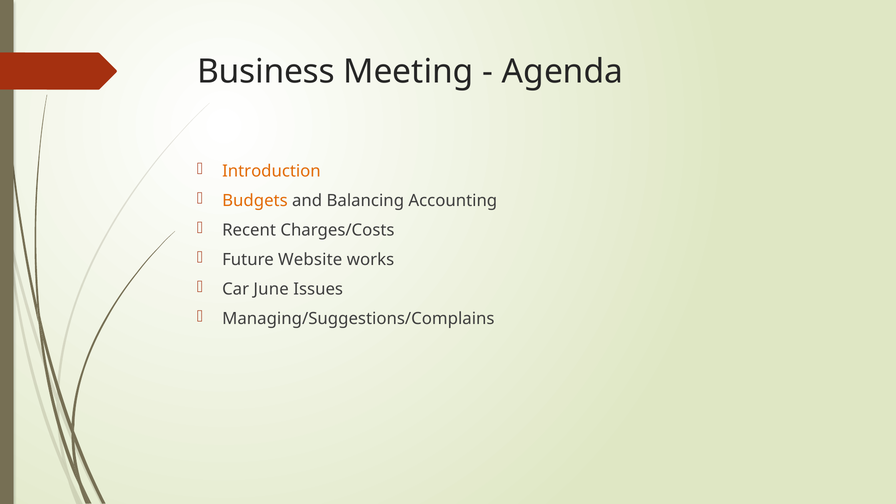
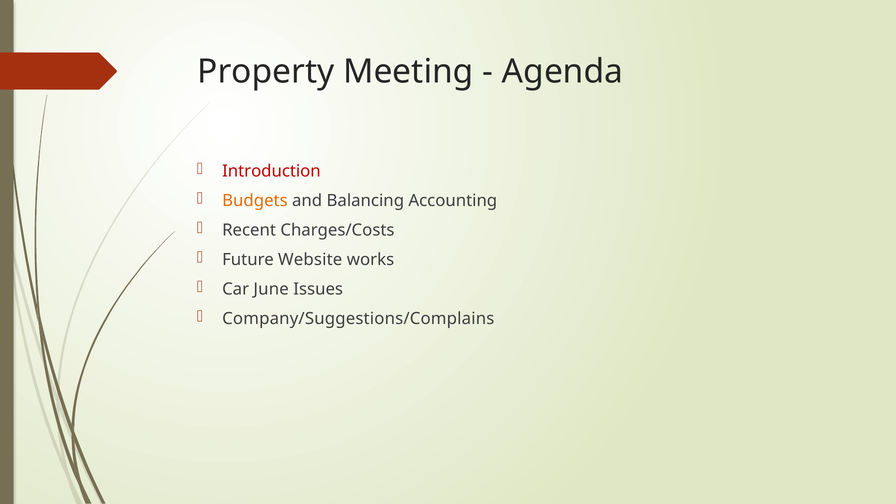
Business: Business -> Property (266, 72)
Introduction colour: orange -> red (271, 171)
Managing/Suggestions/Complains: Managing/Suggestions/Complains -> Company/Suggestions/Complains (358, 319)
